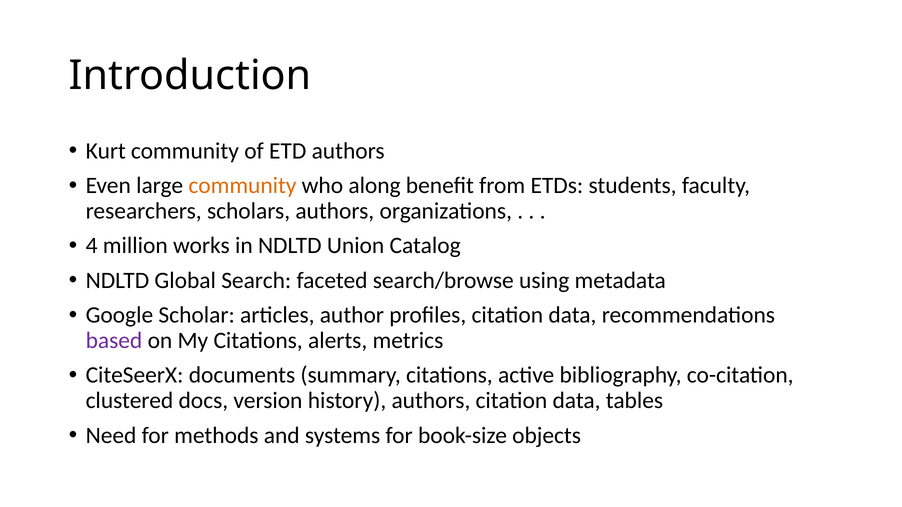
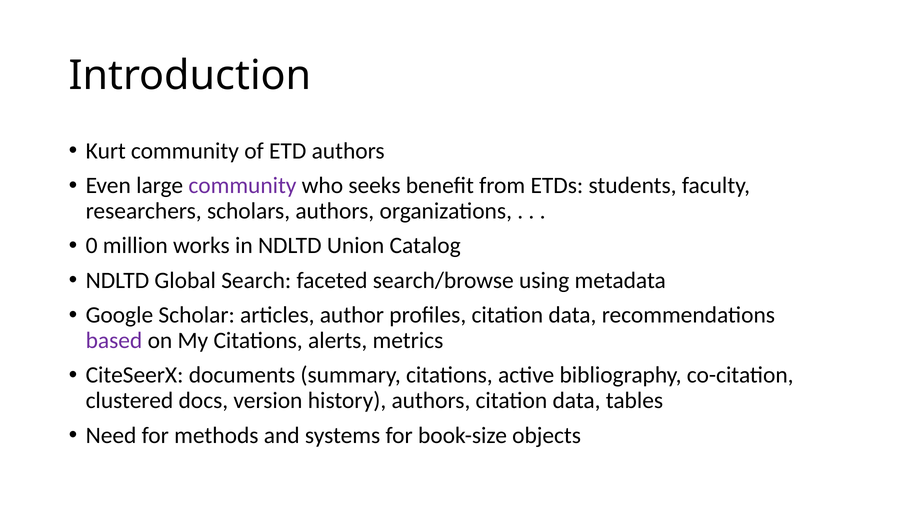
community colour: orange -> purple (242, 186)
along: along -> seeks (375, 186)
4: 4 -> 0 (92, 246)
